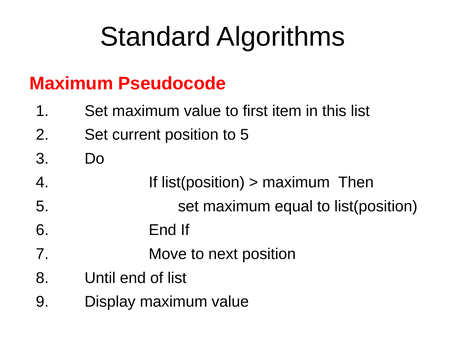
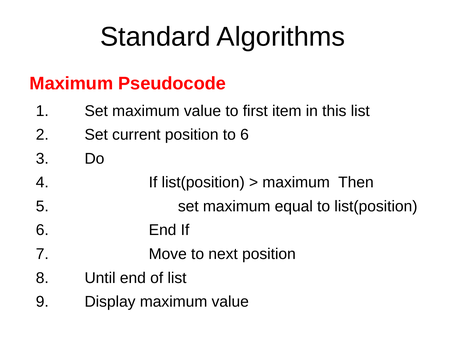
to 5: 5 -> 6 (245, 135)
